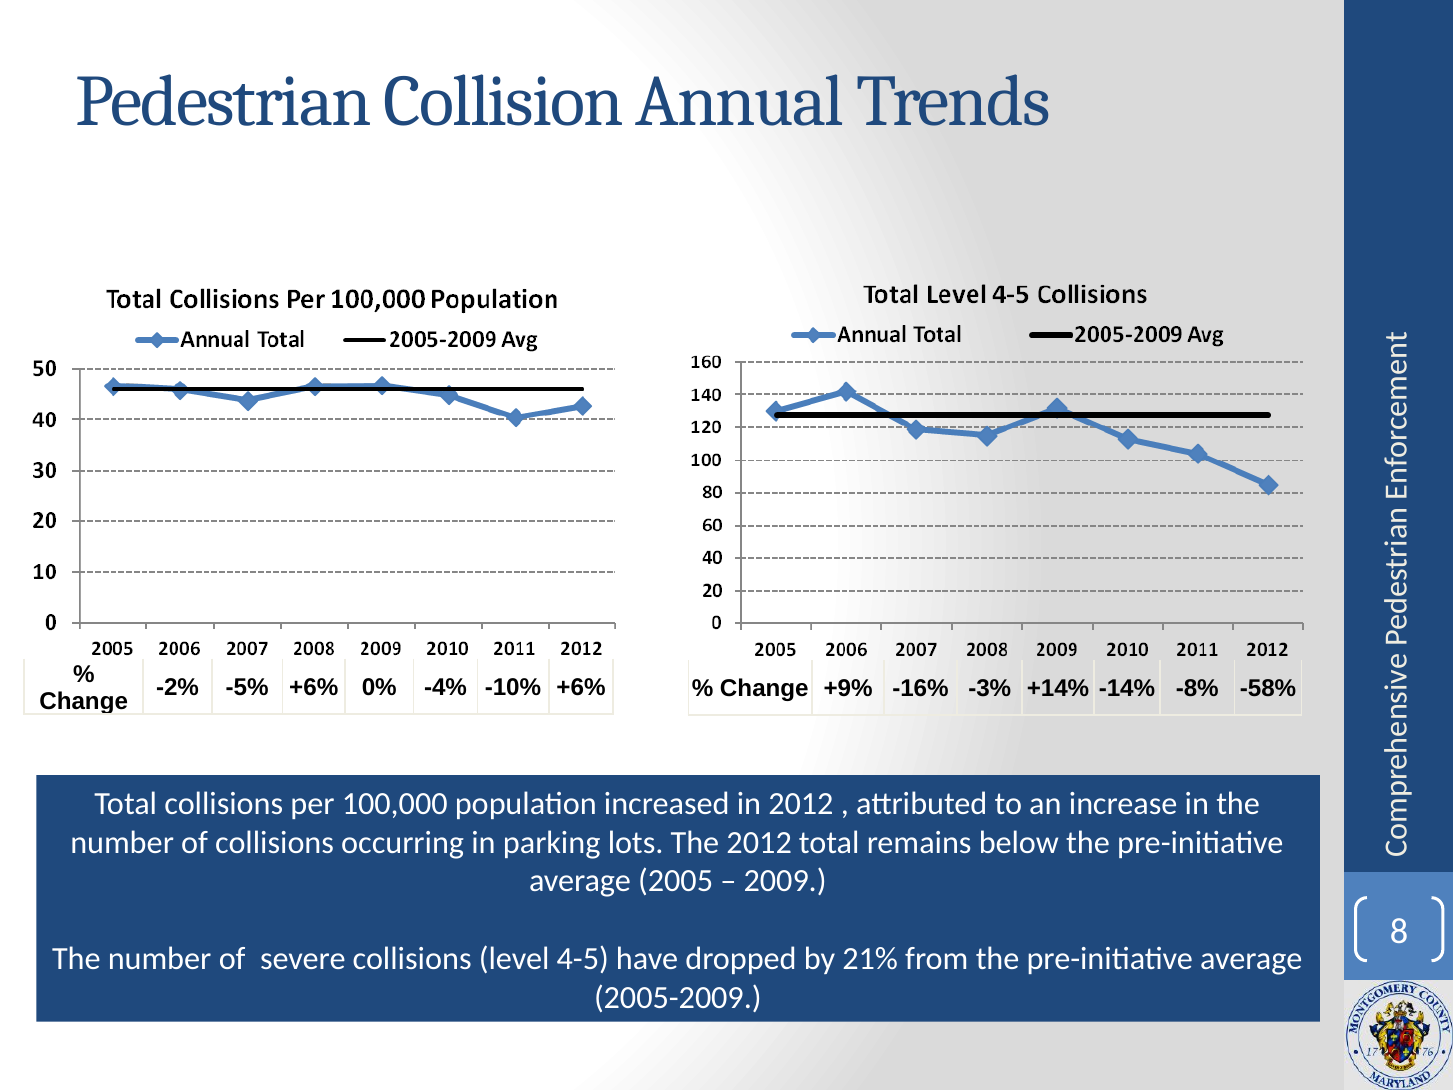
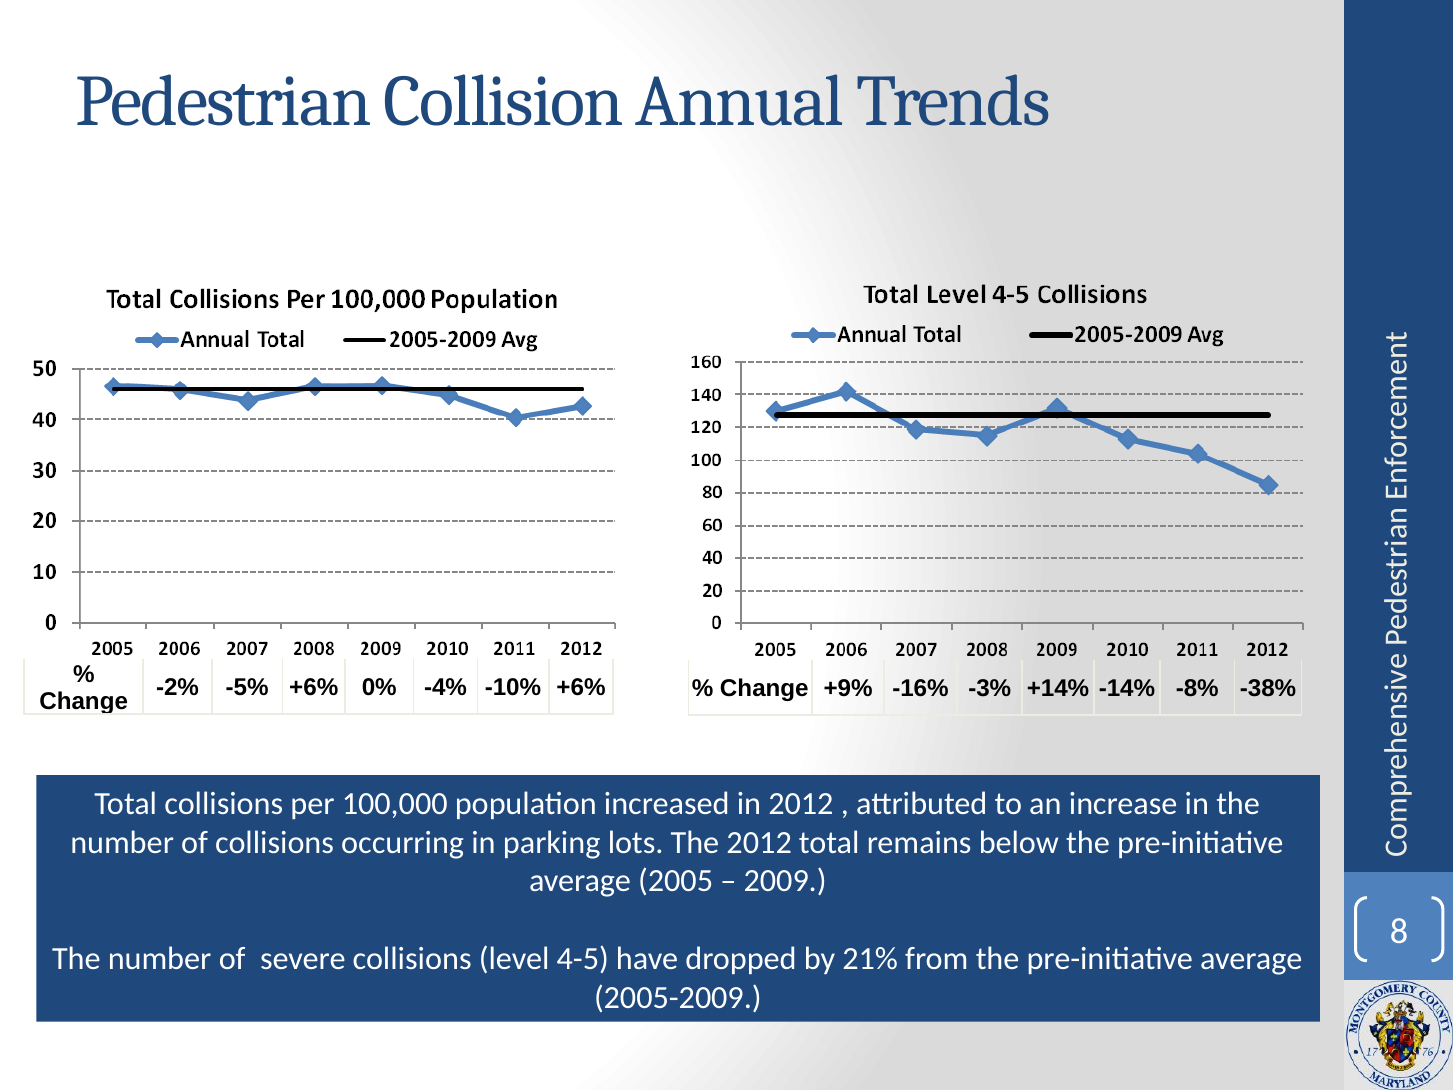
-58%: -58% -> -38% (1268, 689)
